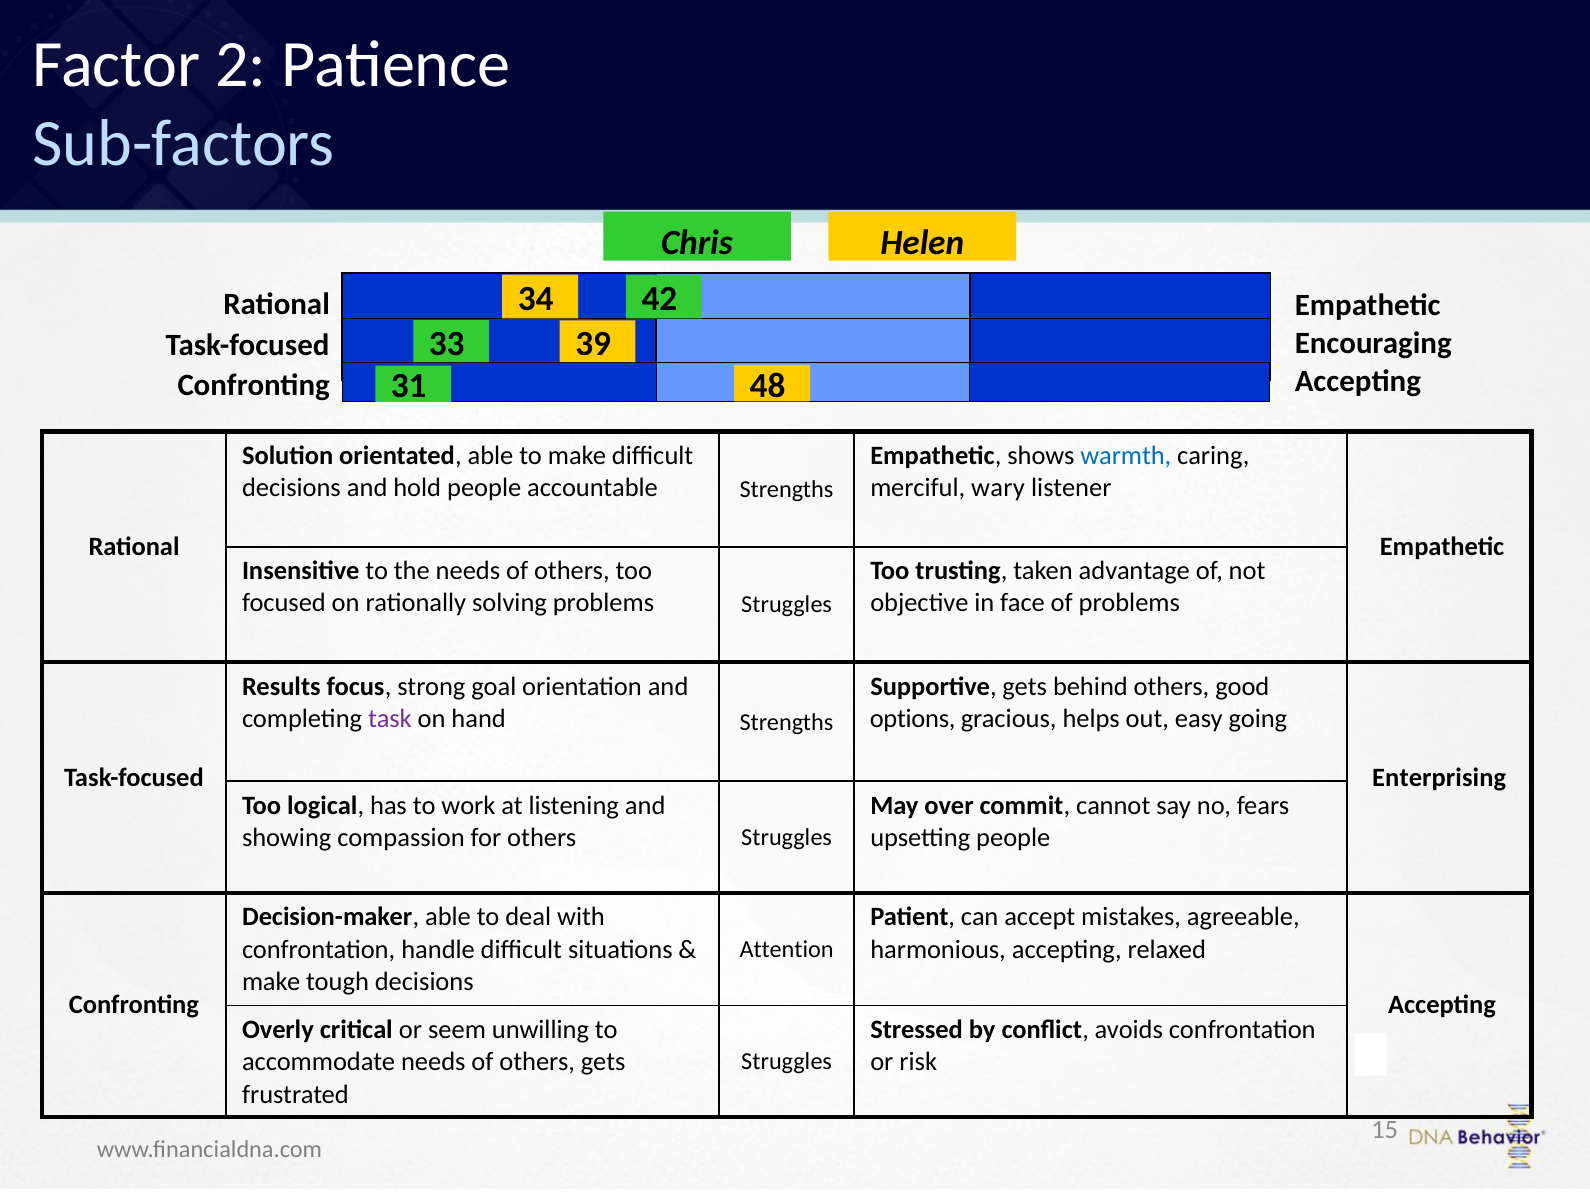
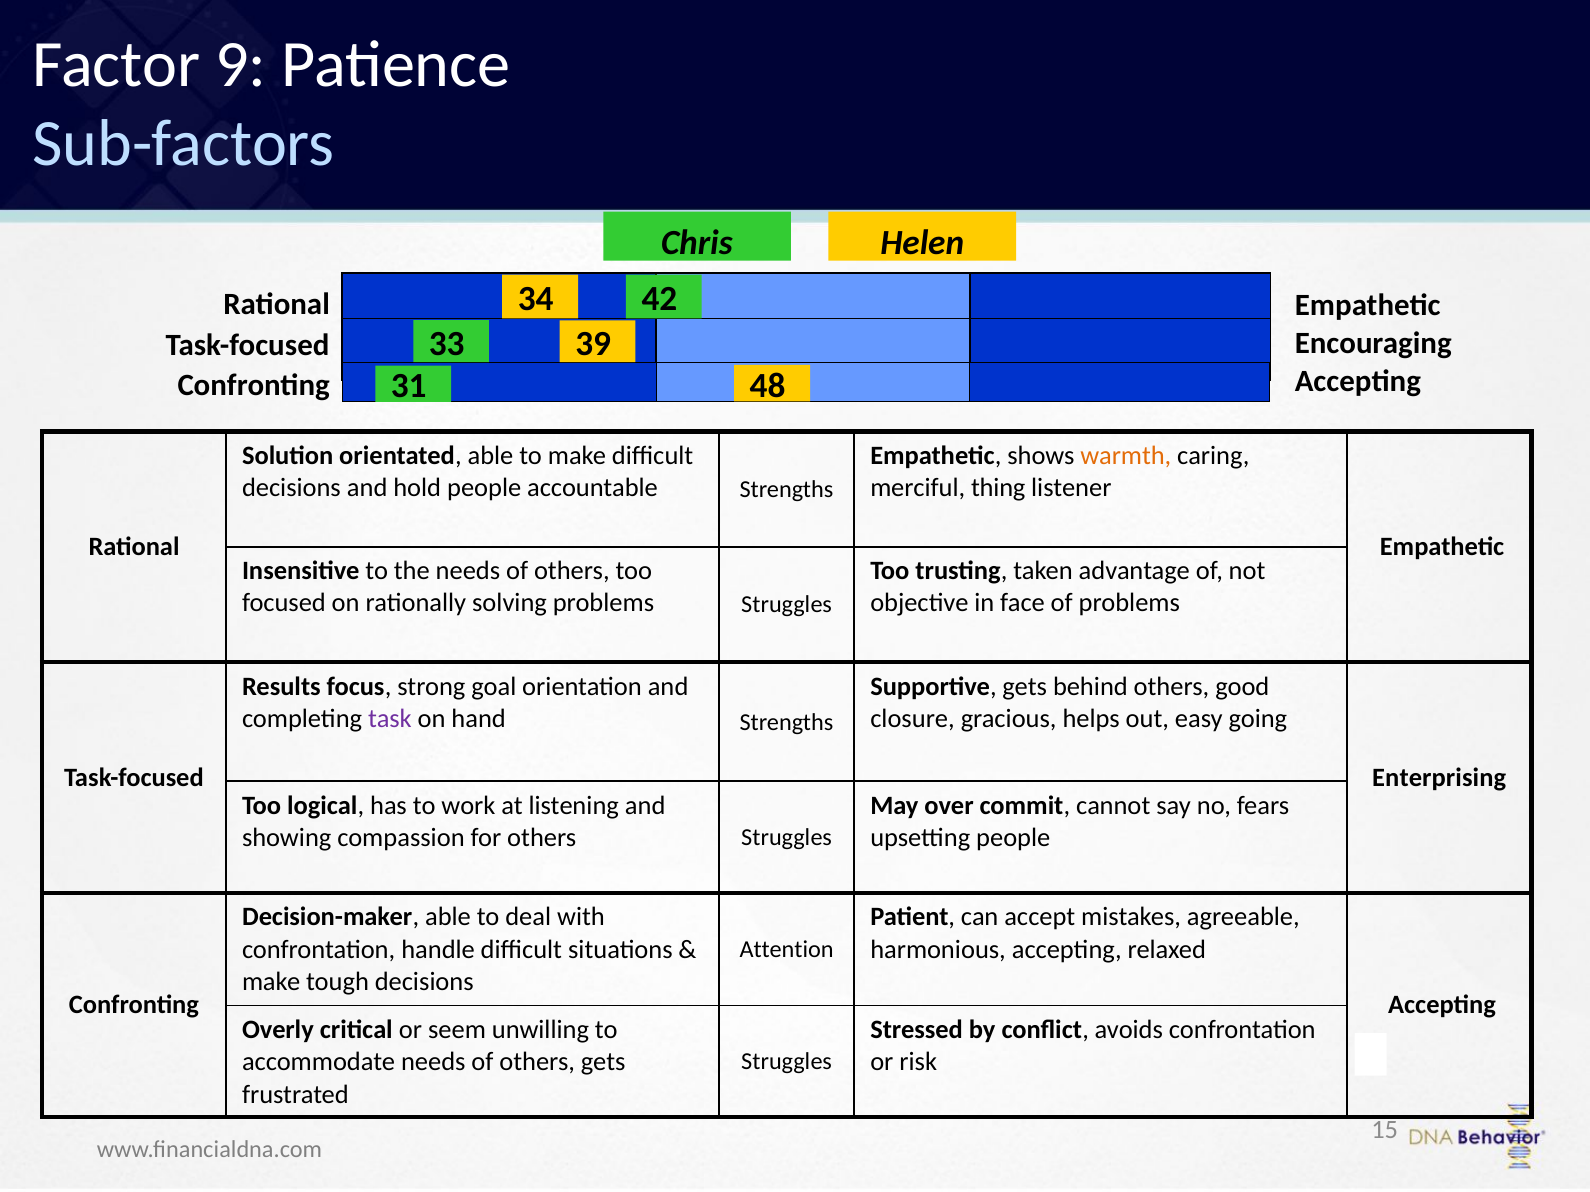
2: 2 -> 9 (241, 65)
warmth colour: blue -> orange (1126, 456)
wary: wary -> thing (998, 488)
options: options -> closure (913, 719)
